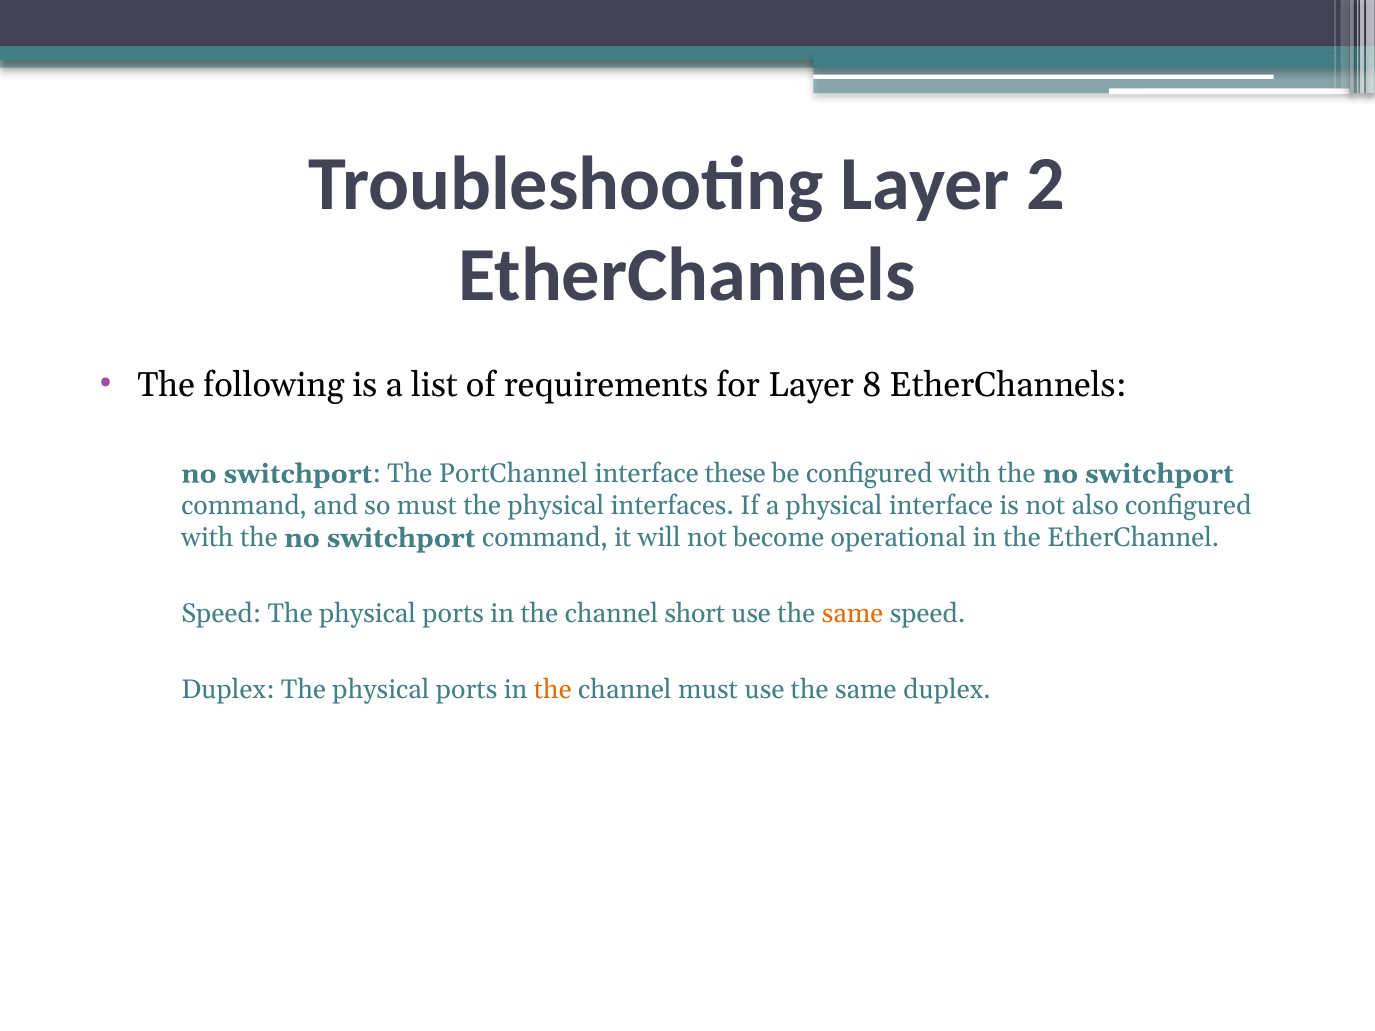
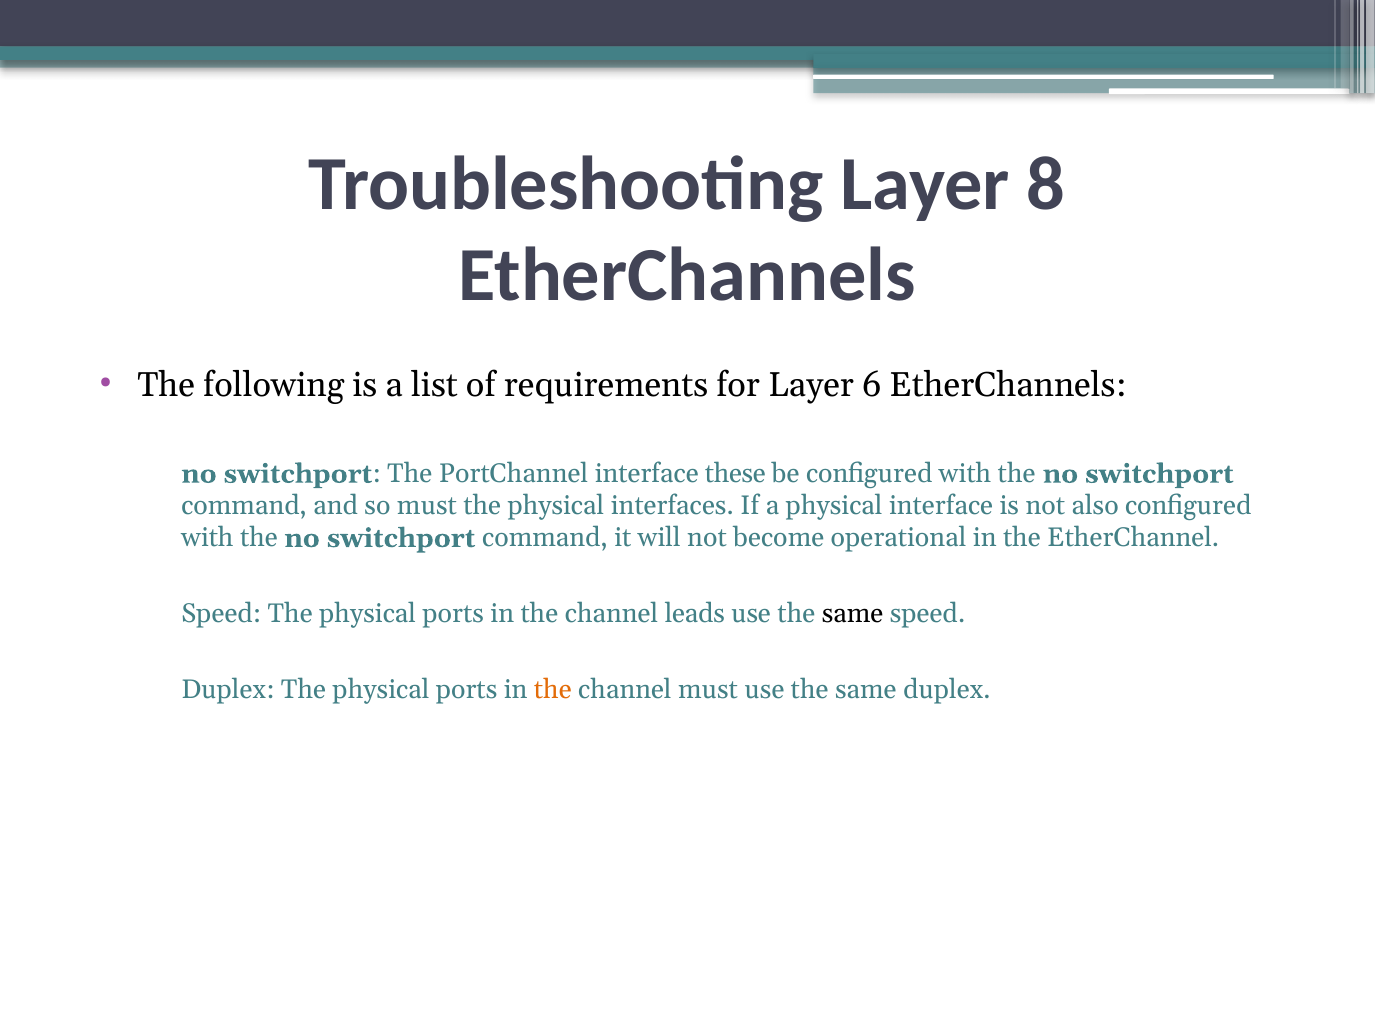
2: 2 -> 8 (1046, 184)
8: 8 -> 6 (872, 385)
short: short -> leads (695, 614)
same colour: orange -> black (853, 614)
